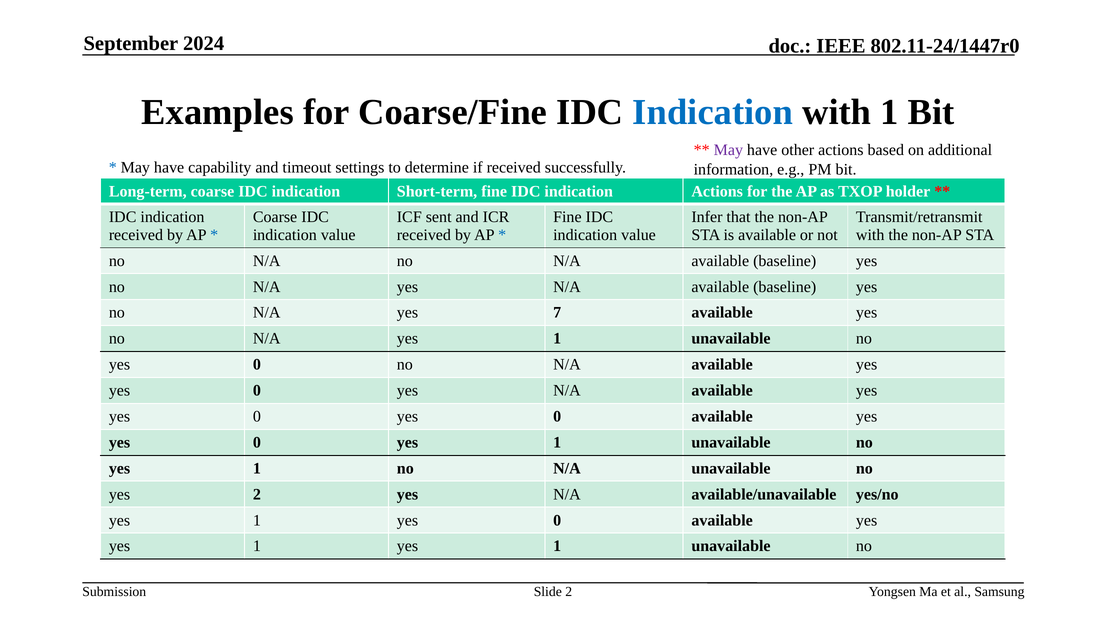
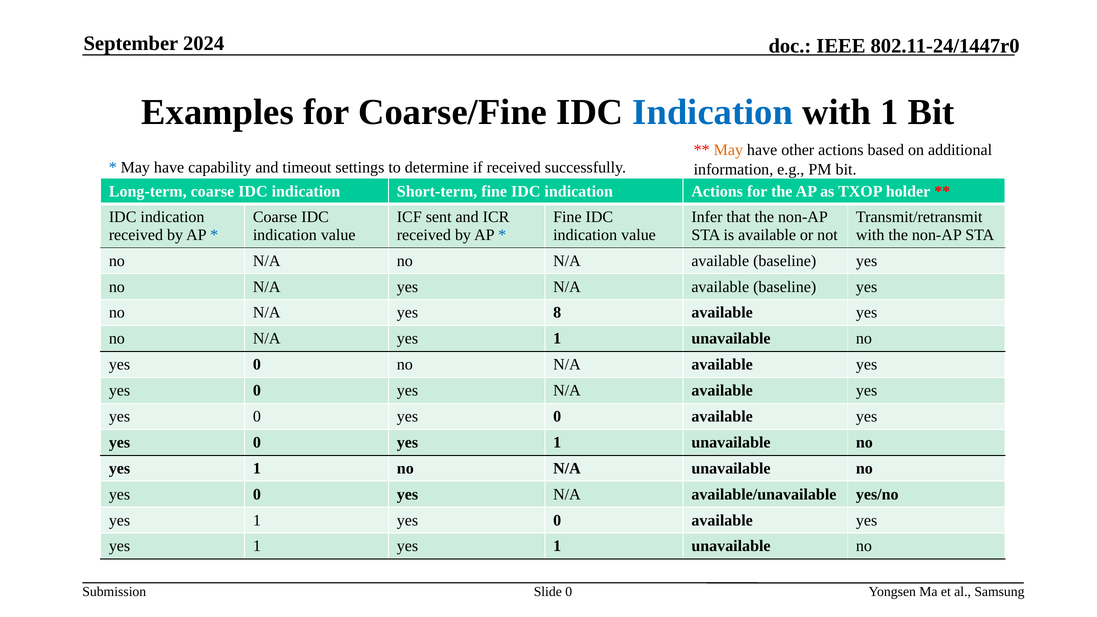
May colour: purple -> orange (728, 150)
7: 7 -> 8 (557, 313)
2: 2 -> 0 (257, 494)
Slide 2: 2 -> 0 (569, 592)
